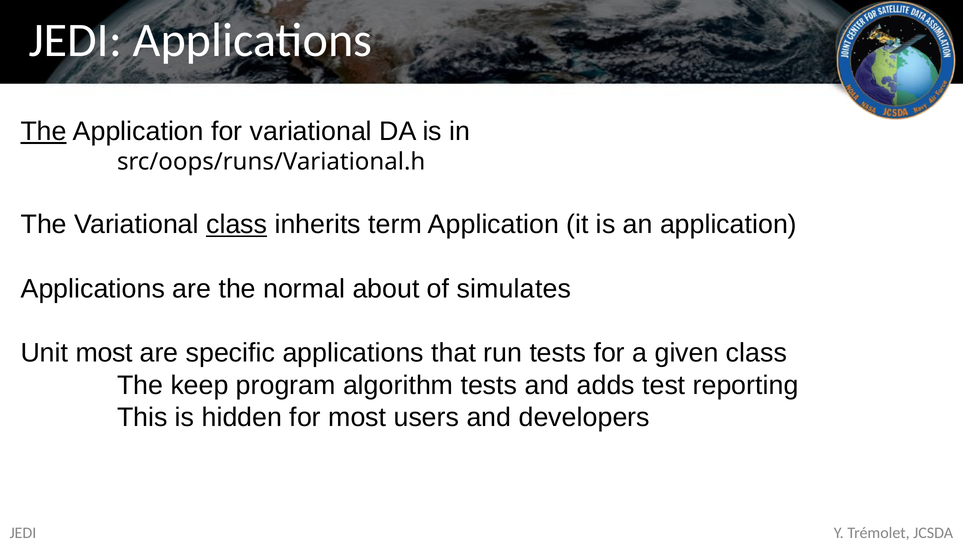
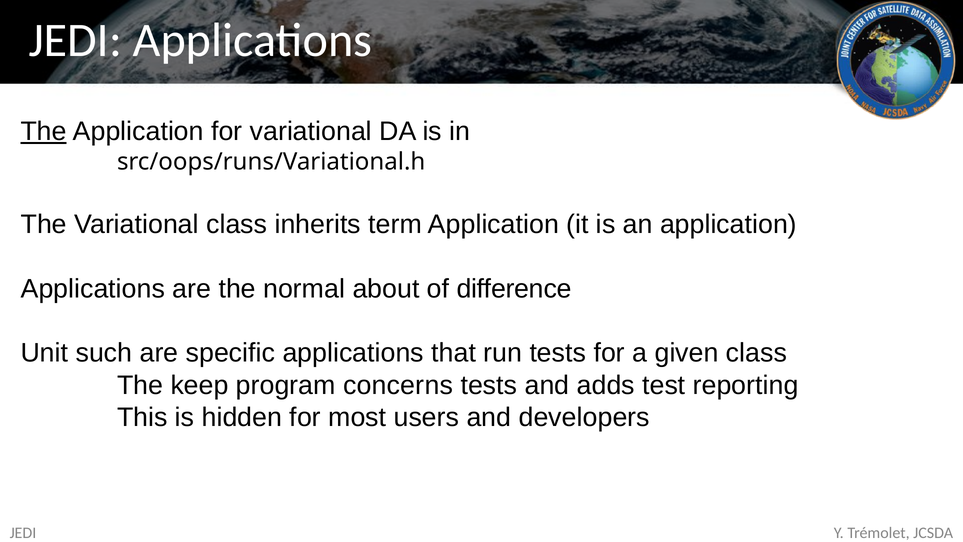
class underline: present -> none (237, 224)
simulates: simulates -> difference (514, 289)
Unit most: most -> such (104, 353)
algorithm: algorithm -> concerns (398, 385)
